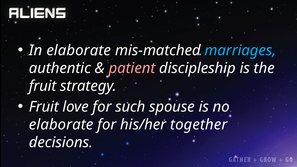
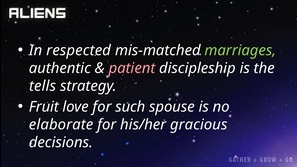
In elaborate: elaborate -> respected (79, 50)
marriages colour: light blue -> light green (240, 50)
fruit: fruit -> tells (43, 86)
together: together -> gracious (199, 125)
